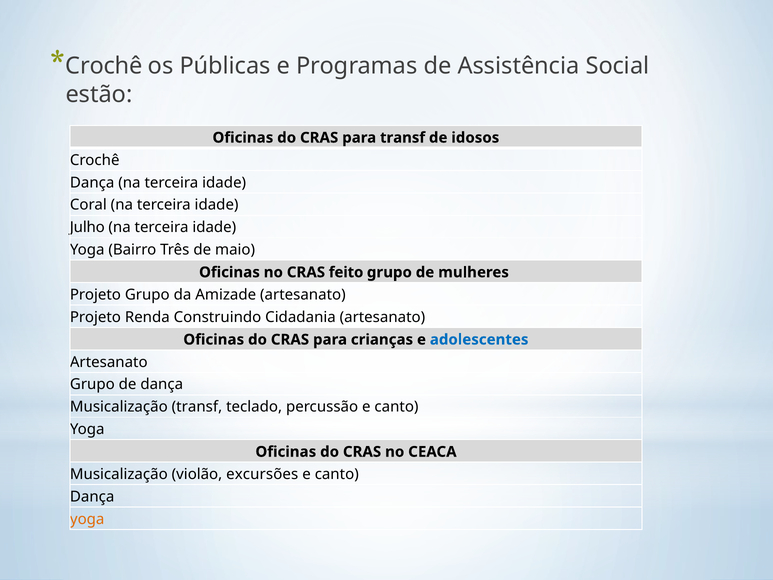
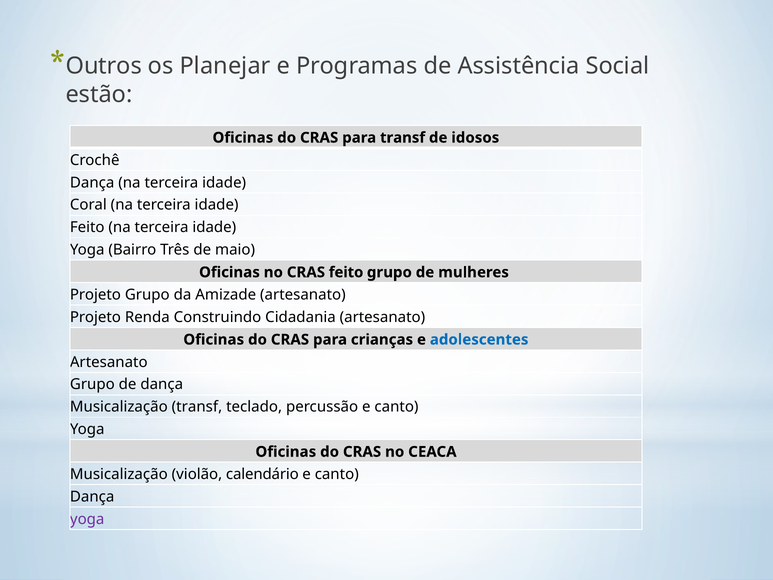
Crochê: Crochê -> Outros (104, 66)
Públicas: Públicas -> Planejar (225, 66)
Julho: Julho -> Feito (87, 227)
excursões: excursões -> calendário (262, 474)
yoga colour: orange -> purple (87, 519)
